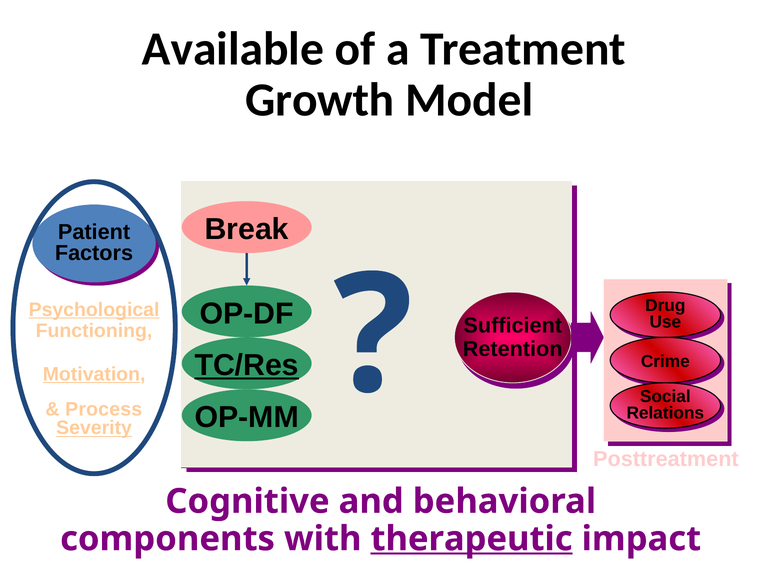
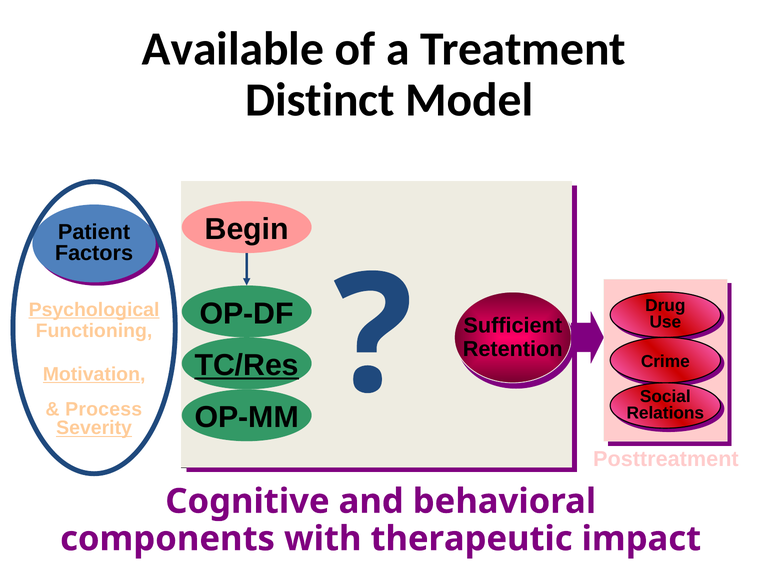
Growth: Growth -> Distinct (320, 100)
Break: Break -> Begin (247, 229)
therapeutic underline: present -> none (472, 539)
